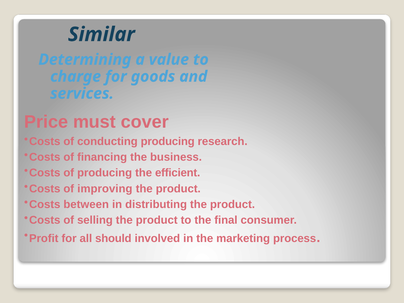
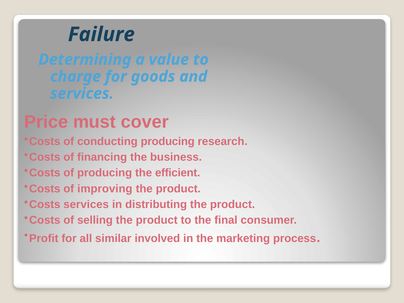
Similar: Similar -> Failure (101, 34)
Costs between: between -> services (86, 204)
should: should -> similar (113, 239)
